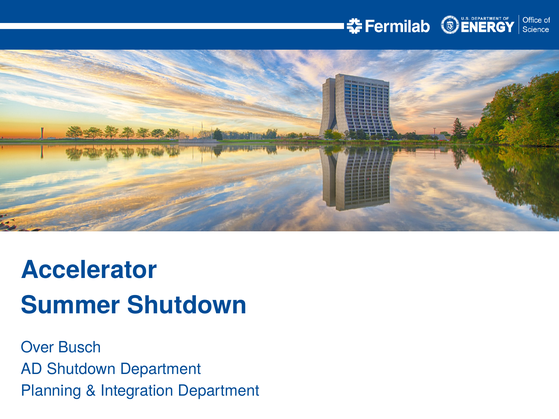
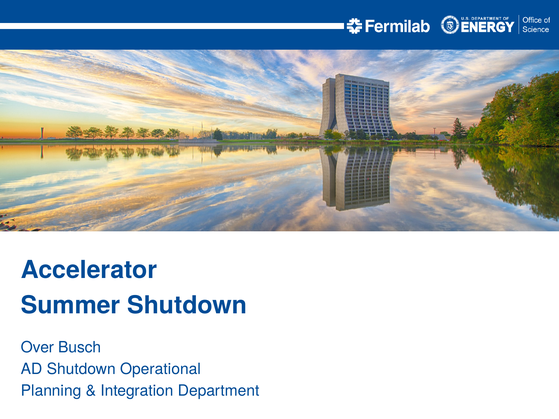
Shutdown Department: Department -> Operational (161, 369)
